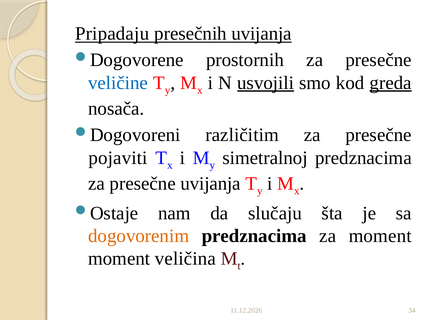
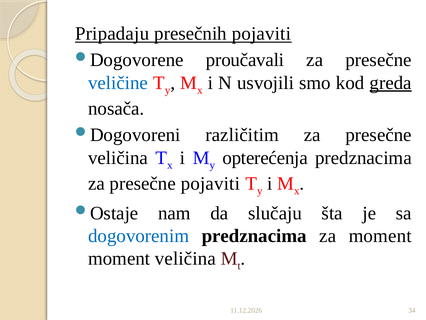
presečnih uvijanja: uvijanja -> pojaviti (261, 34)
prostornih: prostornih -> proučavali (245, 60)
usvojili underline: present -> none (266, 83)
pojaviti: pojaviti -> veličina (118, 158)
simetralnoj: simetralnoj -> opterećenja (265, 158)
presečne uvijanja: uvijanja -> pojaviti (210, 183)
dogovorenim colour: orange -> blue (139, 236)
